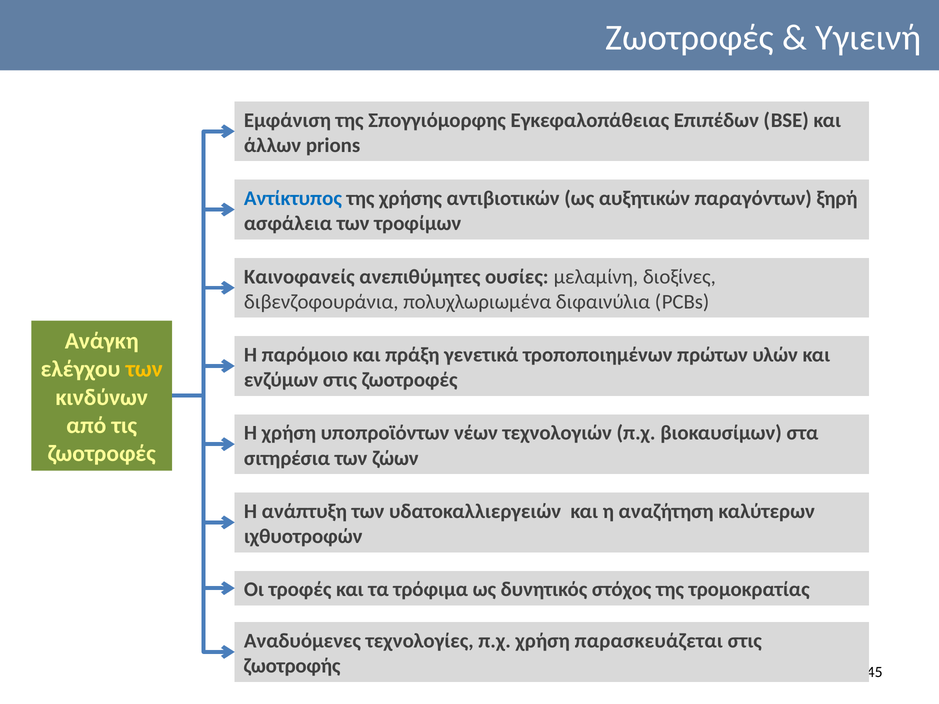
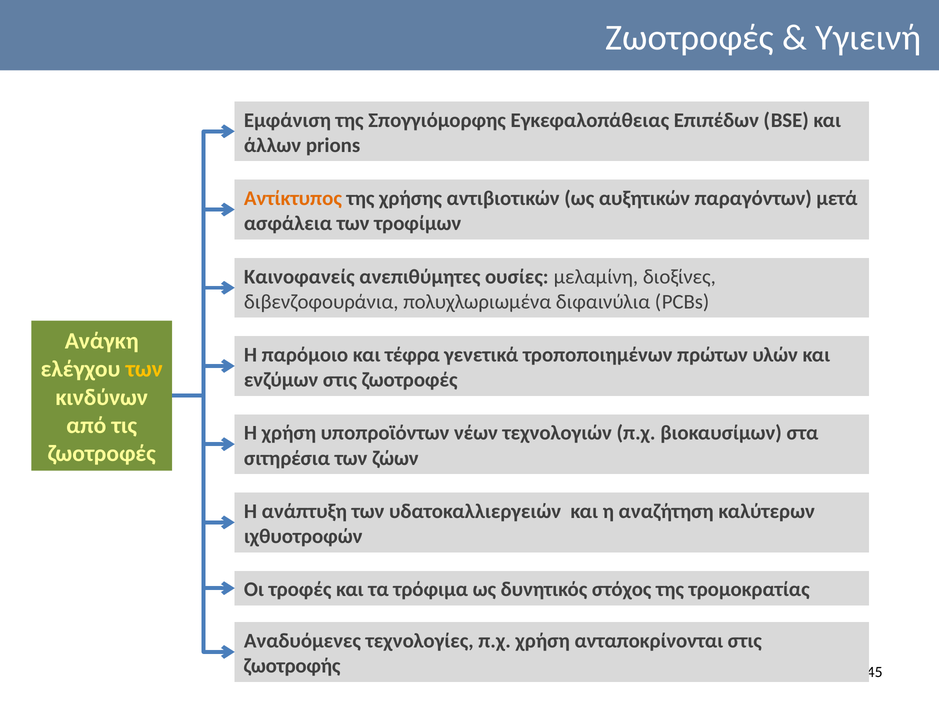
Αντίκτυπος colour: blue -> orange (293, 199)
ξηρή: ξηρή -> μετά (837, 199)
πράξη: πράξη -> τέφρα (412, 355)
παρασκευάζεται: παρασκευάζεται -> ανταποκρίνονται (649, 641)
